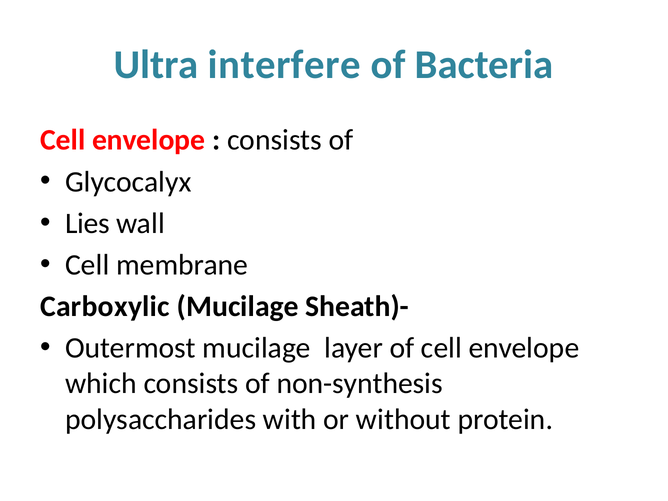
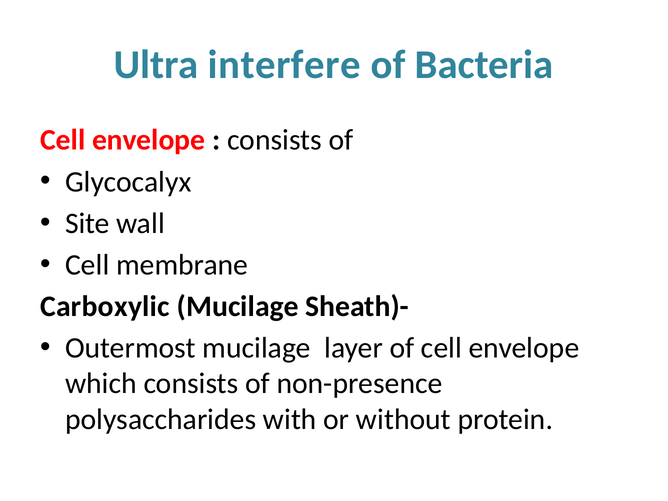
Lies: Lies -> Site (87, 223)
non-synthesis: non-synthesis -> non-presence (360, 384)
